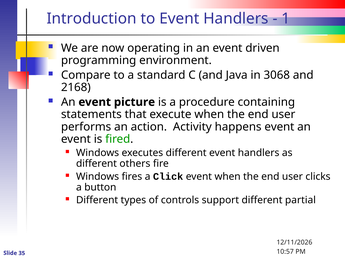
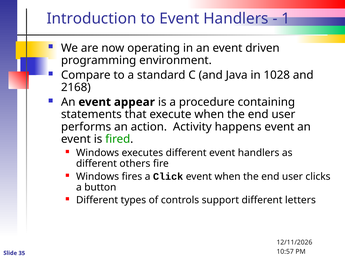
3068: 3068 -> 1028 (277, 75)
picture: picture -> appear (134, 102)
partial: partial -> letters (300, 201)
